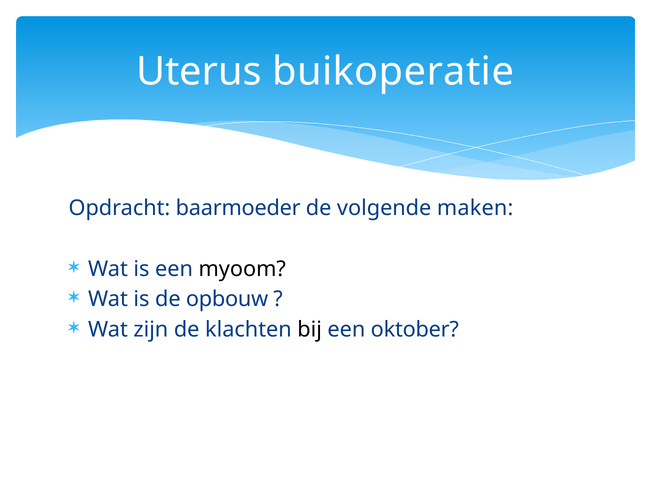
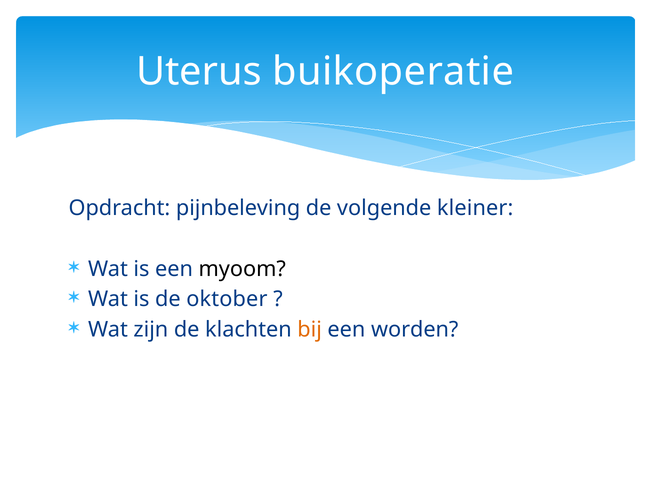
baarmoeder: baarmoeder -> pijnbeleving (238, 208)
maken: maken -> kleiner (475, 208)
opbouw: opbouw -> oktober (227, 299)
bij colour: black -> orange (310, 330)
oktober: oktober -> worden (415, 330)
